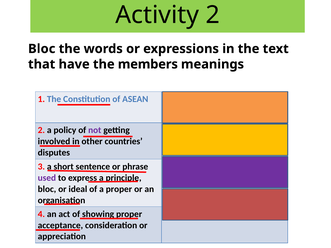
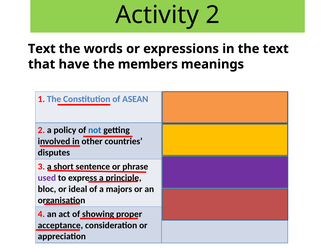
Bloc: Bloc -> Text (42, 49)
not colour: purple -> blue (95, 130)
a proper: proper -> majors (119, 189)
